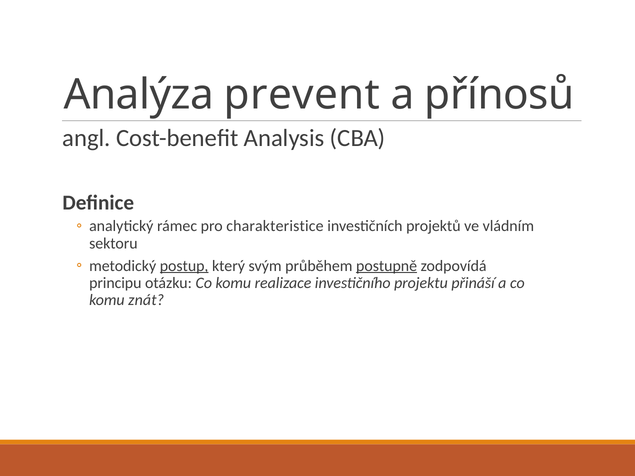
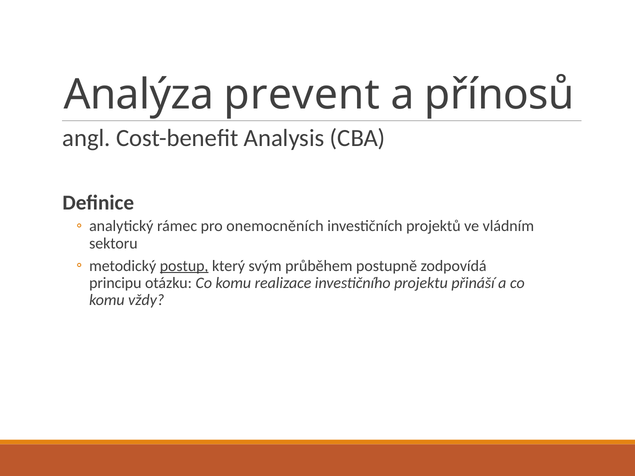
charakteristice: charakteristice -> onemocněních (275, 226)
postupně underline: present -> none (387, 266)
znát: znát -> vždy (146, 300)
